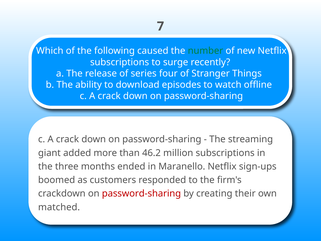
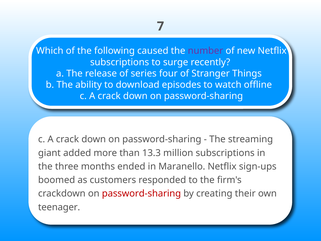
number colour: green -> purple (205, 51)
46.2: 46.2 -> 13.3 (151, 153)
matched: matched -> teenager (59, 207)
